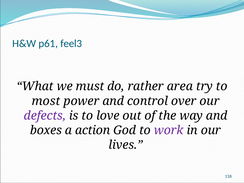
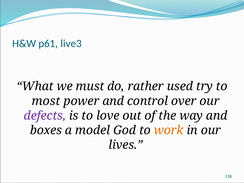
feel3: feel3 -> live3 (71, 44)
area: area -> used (180, 86)
action: action -> model (93, 130)
work colour: purple -> orange (169, 130)
